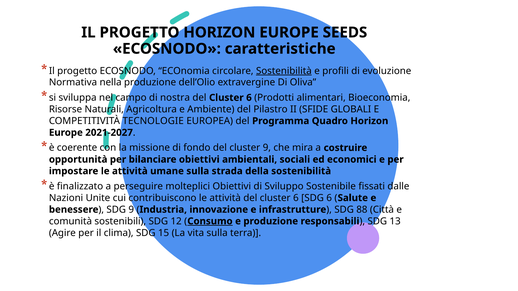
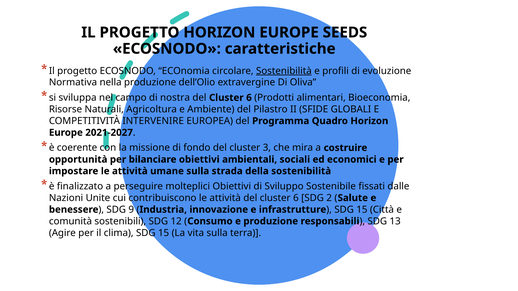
TECNOLOGIE: TECNOLOGIE -> INTERVENIRE (153, 121)
cluster 9: 9 -> 3 (267, 148)
SDG 6: 6 -> 2 (329, 198)
88: 88 -> 15 (362, 210)
Consumo underline: present -> none (210, 221)
